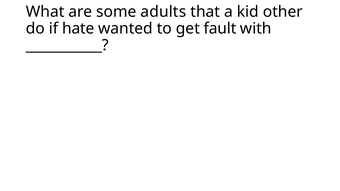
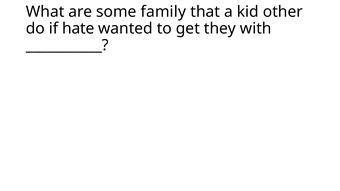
adults: adults -> family (163, 12)
fault: fault -> they (220, 29)
